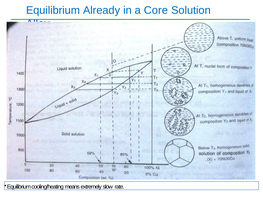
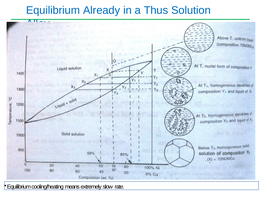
Core: Core -> Thus (156, 10)
